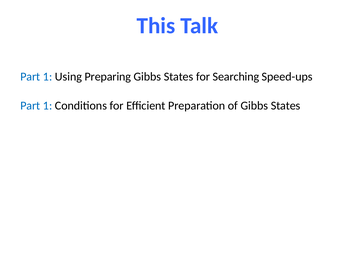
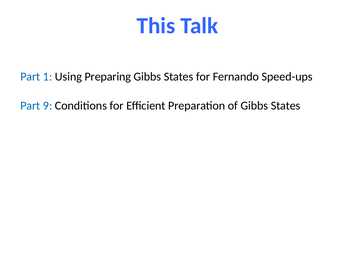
Searching: Searching -> Fernando (236, 77)
1: 1 -> 9 (48, 105)
